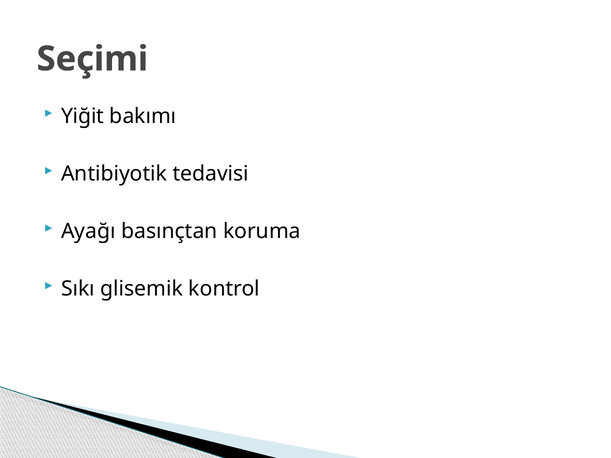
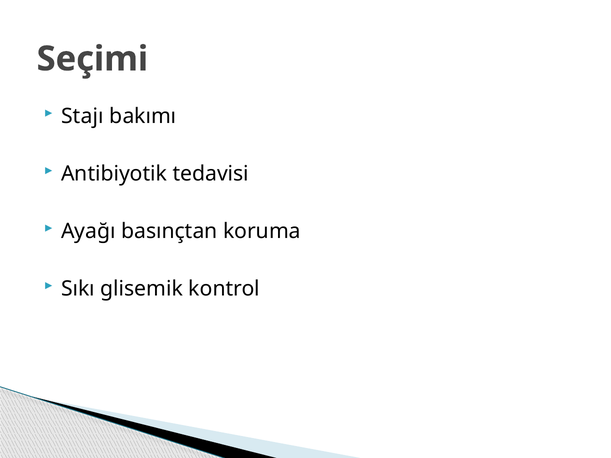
Yiğit: Yiğit -> Stajı (82, 116)
